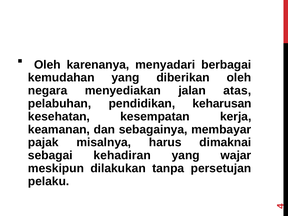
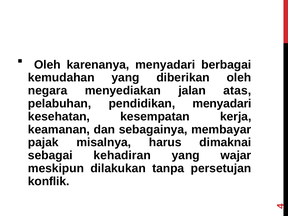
pendidikan keharusan: keharusan -> menyadari (222, 104)
pelaku: pelaku -> konflik (49, 181)
